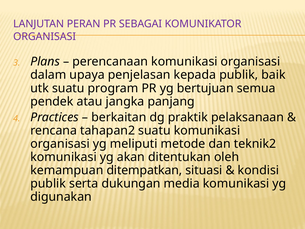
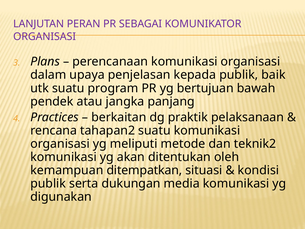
semua: semua -> bawah (256, 88)
